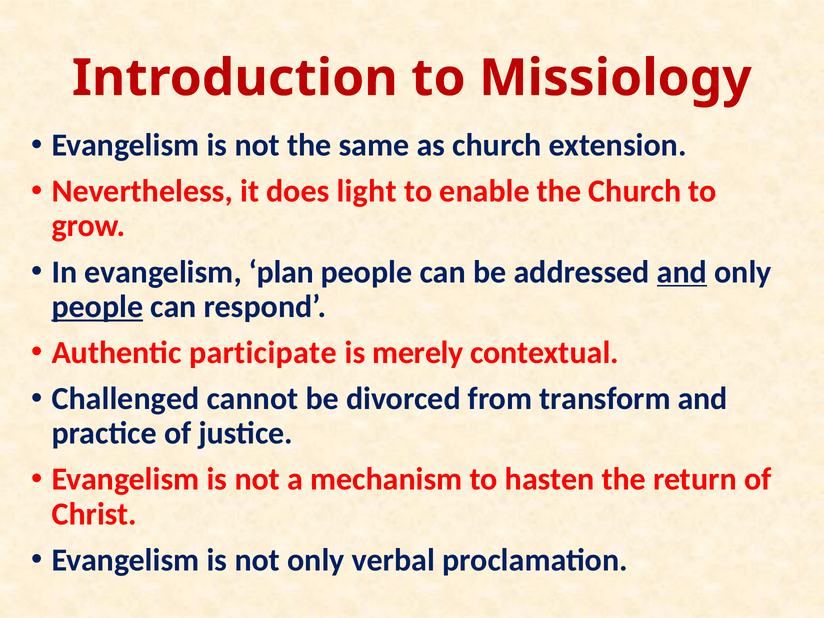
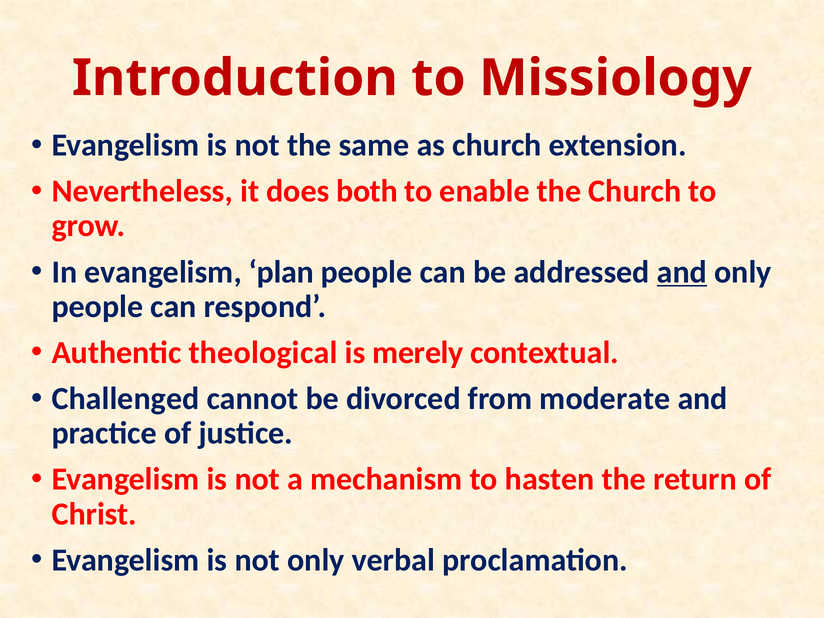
light: light -> both (367, 191)
people underline: present -> none (97, 307)
participate: participate -> theological (263, 353)
transform: transform -> moderate (605, 399)
